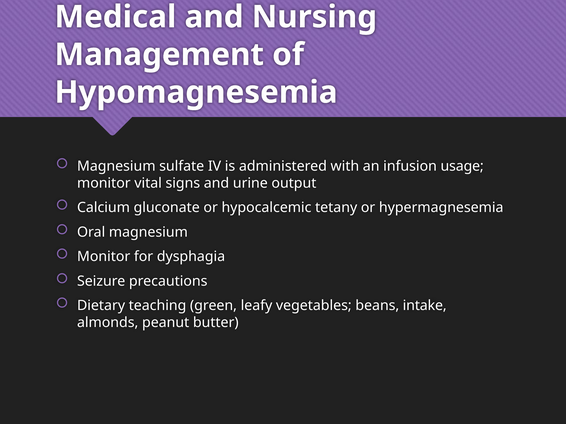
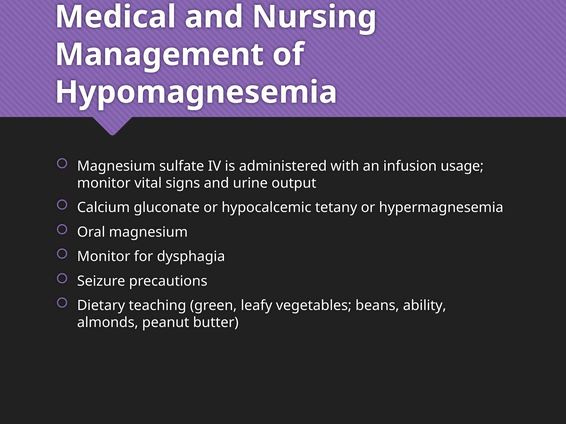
intake: intake -> ability (425, 306)
